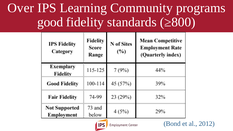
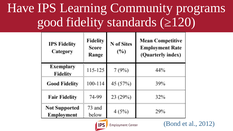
Over: Over -> Have (21, 8)
≥800: ≥800 -> ≥120 (178, 22)
